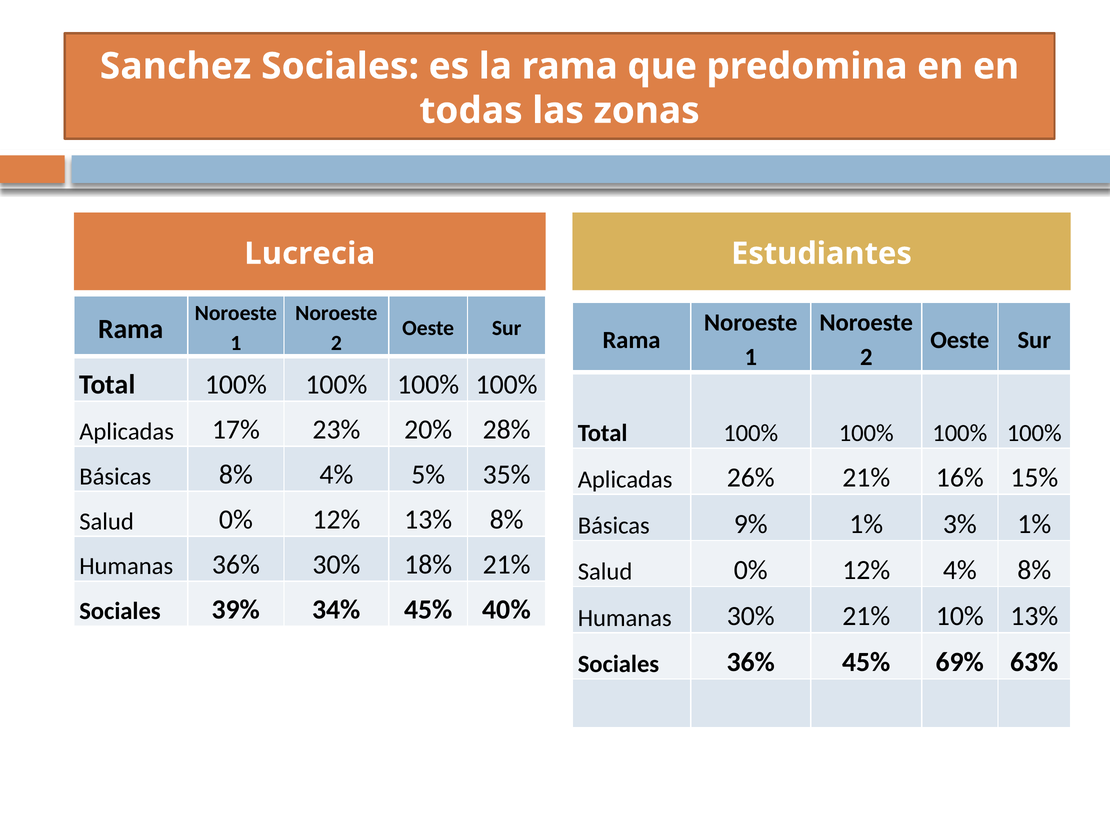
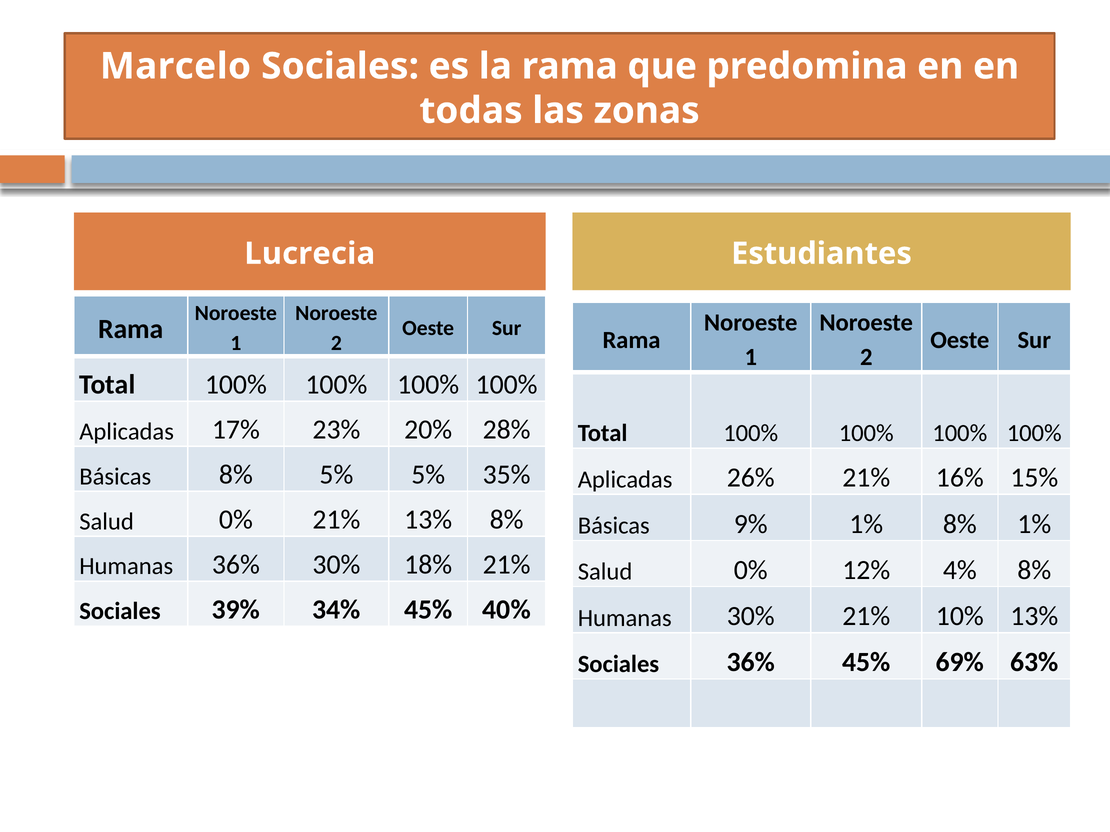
Sanchez: Sanchez -> Marcelo (175, 66)
8% 4%: 4% -> 5% (336, 475)
12%: 12% -> 21% (336, 520)
1% 3%: 3% -> 8% (960, 524)
